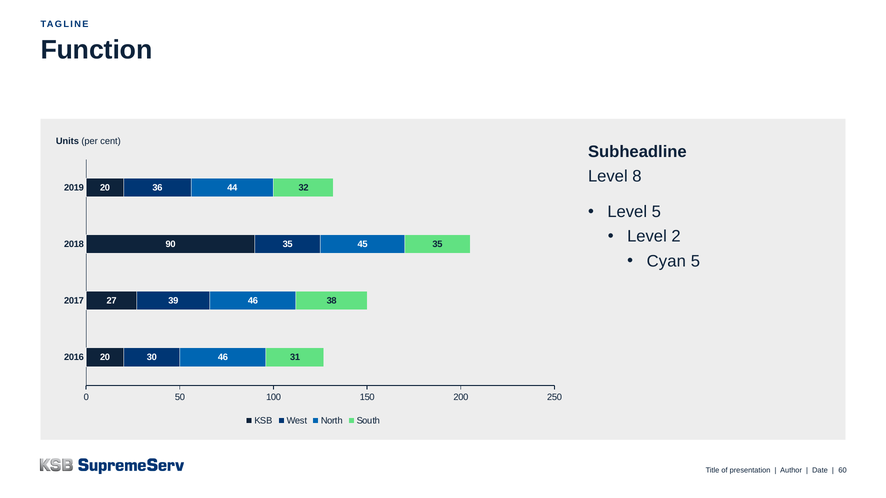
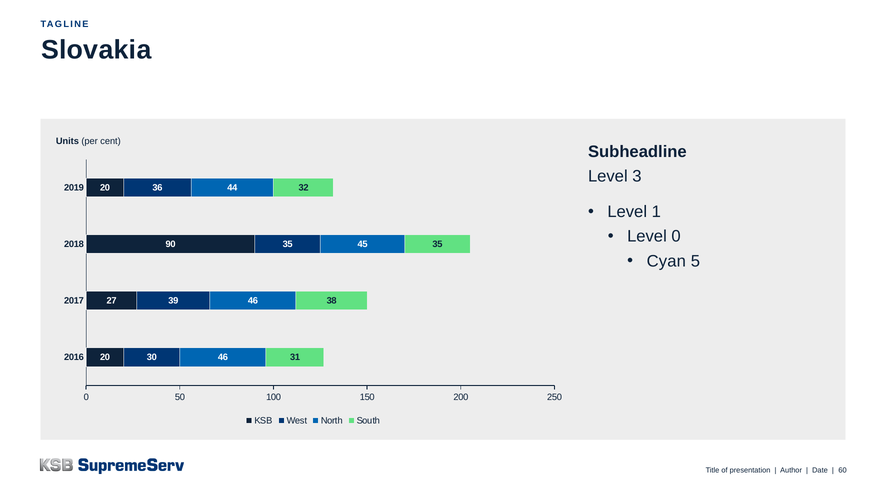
Function: Function -> Slovakia (96, 50)
8: 8 -> 3 (637, 177)
Level 5: 5 -> 1 (656, 212)
Level 2: 2 -> 0 (676, 237)
